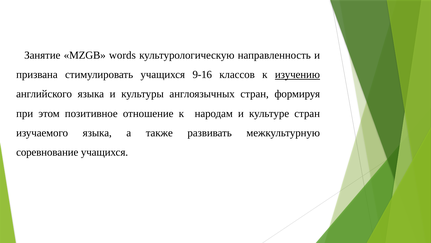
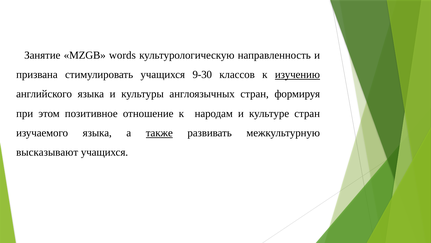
9-16: 9-16 -> 9-30 (202, 74)
также underline: none -> present (159, 133)
соревнование: соревнование -> высказывают (47, 152)
